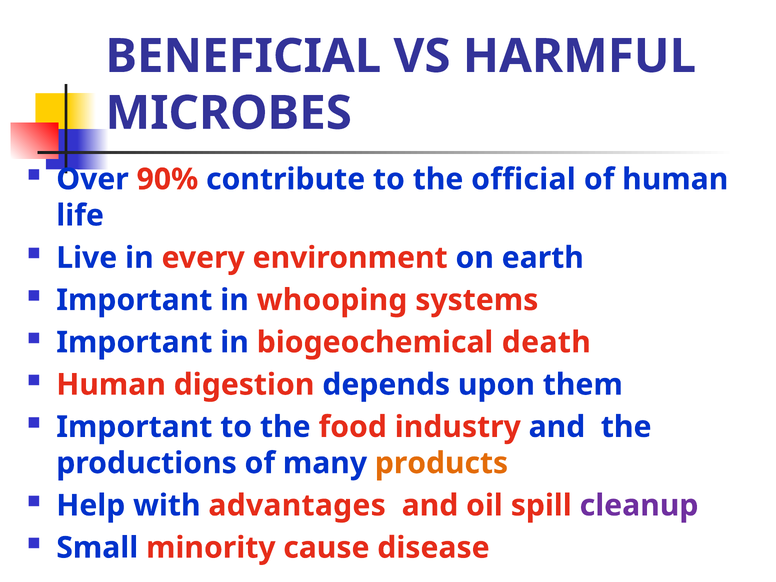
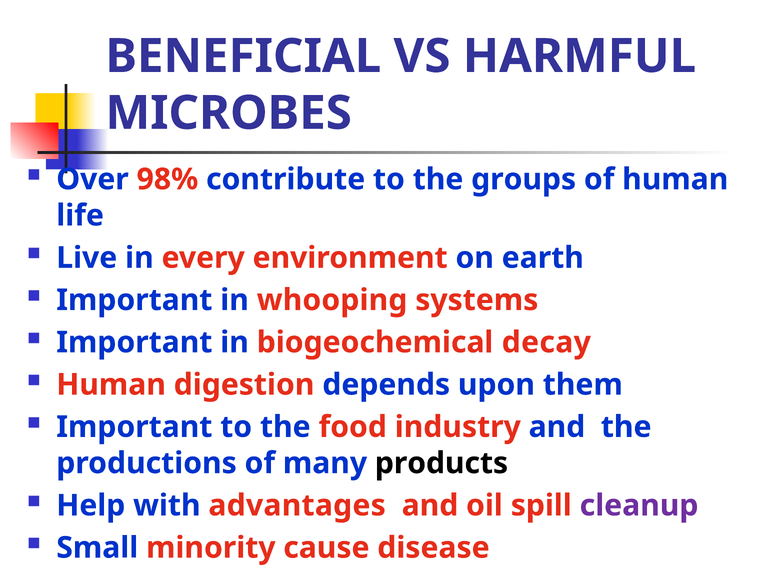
90%: 90% -> 98% (167, 179)
official: official -> groups (524, 179)
death: death -> decay (546, 342)
products colour: orange -> black (441, 463)
